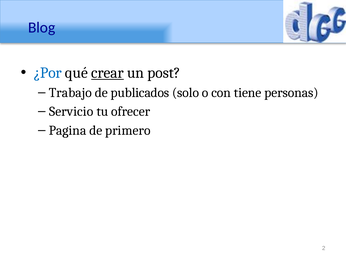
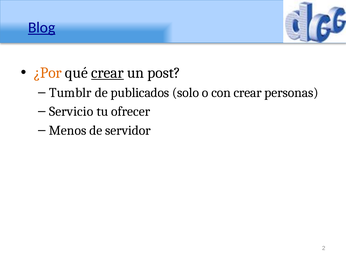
Blog underline: none -> present (42, 28)
¿Por colour: blue -> orange (48, 73)
Trabajo: Trabajo -> Tumblr (70, 92)
con tiene: tiene -> crear (248, 92)
Pagina: Pagina -> Menos (68, 130)
primero: primero -> servidor (128, 130)
